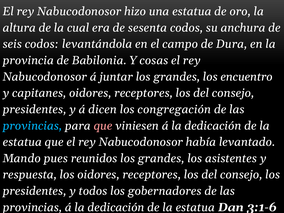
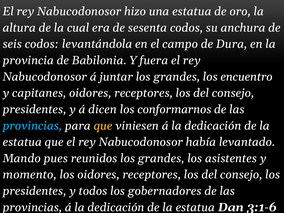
cosas: cosas -> fuera (154, 60)
congregación: congregación -> conformarnos (174, 109)
que colour: pink -> yellow (103, 126)
respuesta: respuesta -> momento (30, 175)
